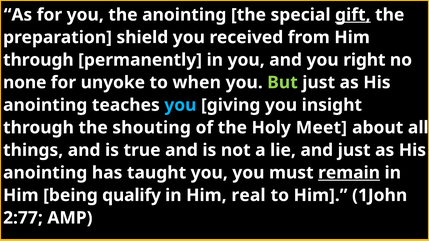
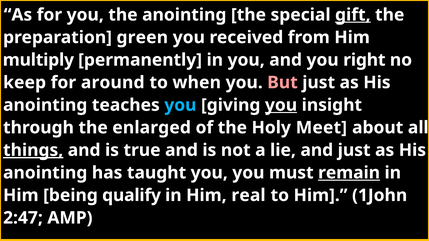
shield: shield -> green (142, 37)
through: through -> multiply (38, 60)
none: none -> keep (25, 83)
unyoke: unyoke -> around (113, 83)
But colour: light green -> pink (283, 83)
you underline: none -> present (281, 105)
shouting: shouting -> enlarged (152, 128)
things underline: none -> present (33, 150)
2:77: 2:77 -> 2:47 (23, 218)
